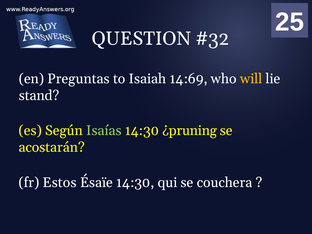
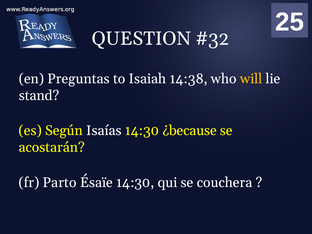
14:69: 14:69 -> 14:38 (189, 79)
Isaías colour: light green -> white (104, 131)
¿pruning: ¿pruning -> ¿because (190, 131)
Estos: Estos -> Parto (60, 182)
